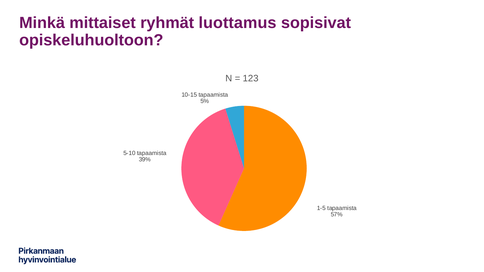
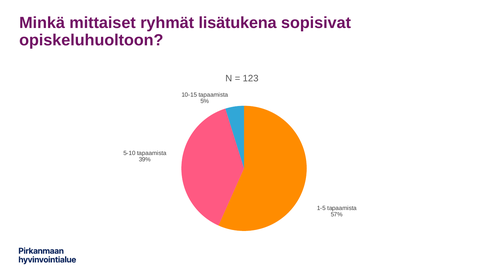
luottamus: luottamus -> lisätukena (238, 23)
